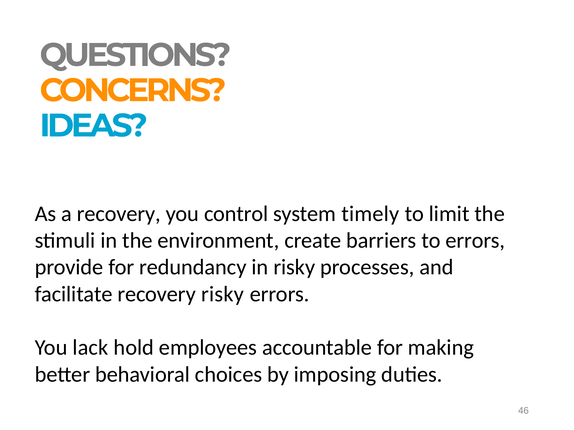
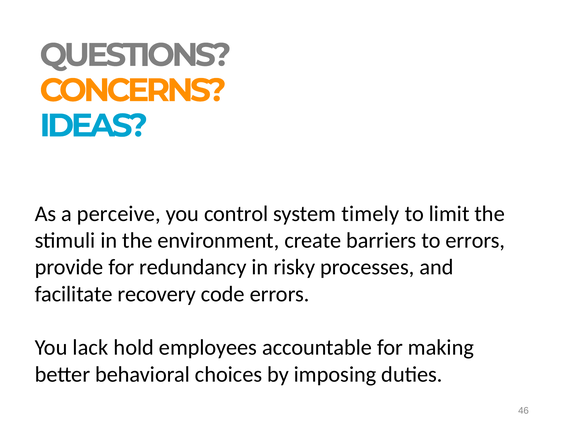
a recovery: recovery -> perceive (119, 214)
recovery risky: risky -> code (223, 294)
